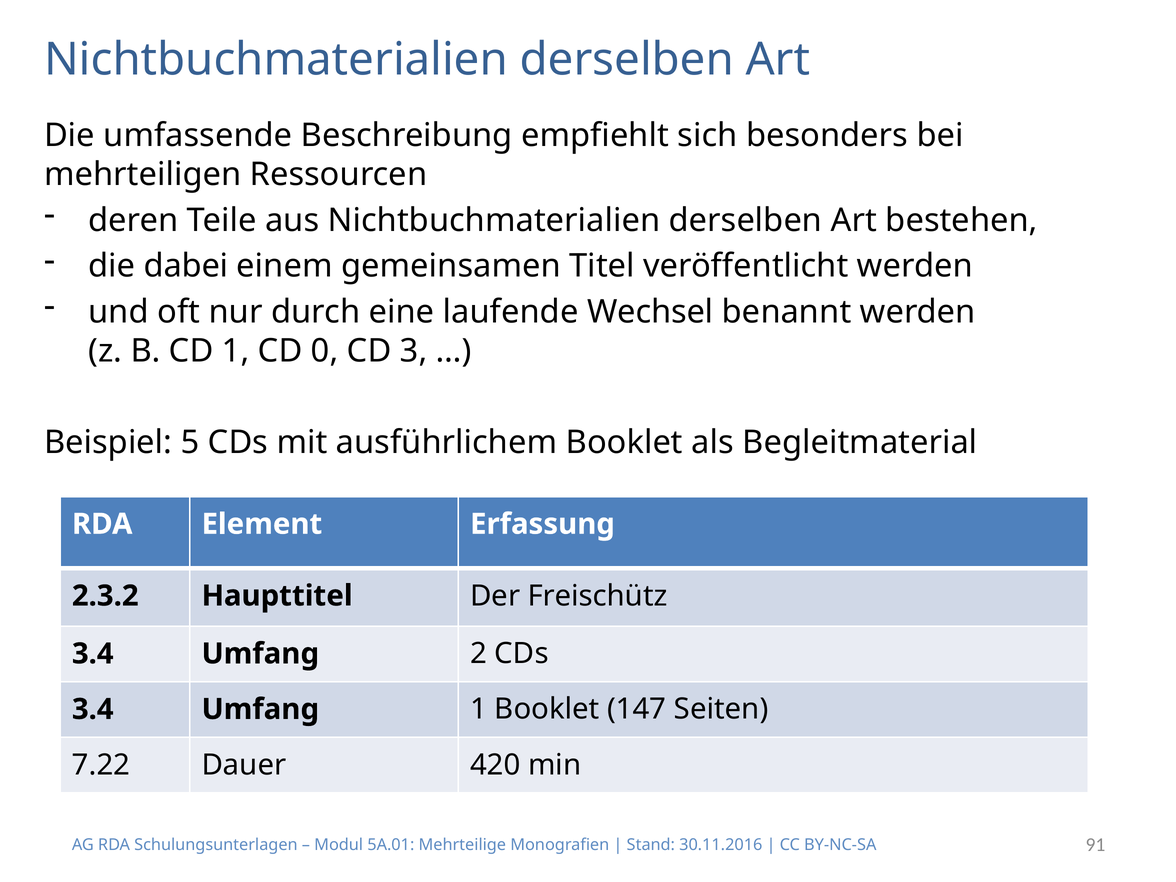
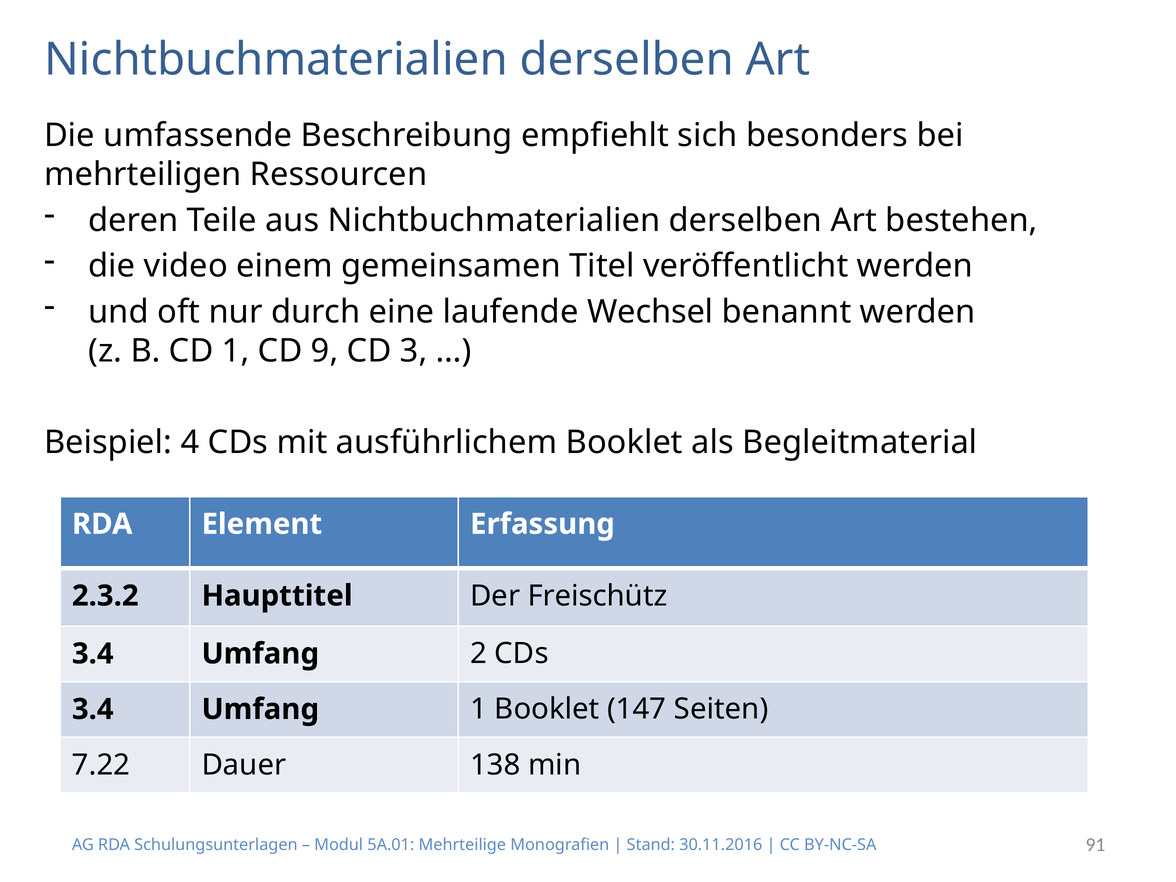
dabei: dabei -> video (186, 266)
0: 0 -> 9 (325, 351)
5: 5 -> 4 (190, 443)
420: 420 -> 138 (495, 765)
